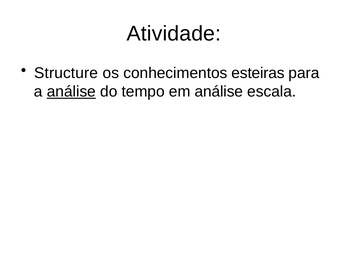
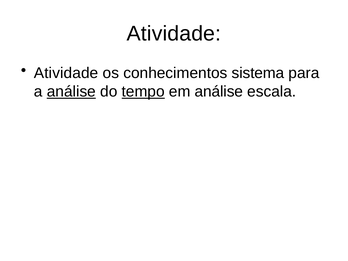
Structure: Structure -> Atividade (66, 73)
esteiras: esteiras -> sistema (258, 73)
tempo underline: none -> present (143, 92)
